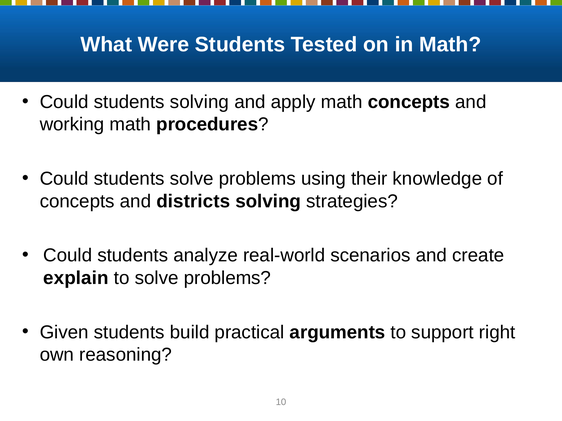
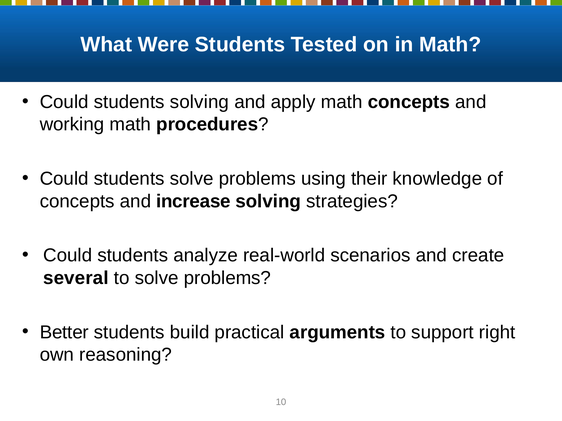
districts: districts -> increase (193, 201)
explain: explain -> several (76, 278)
Given: Given -> Better (64, 333)
